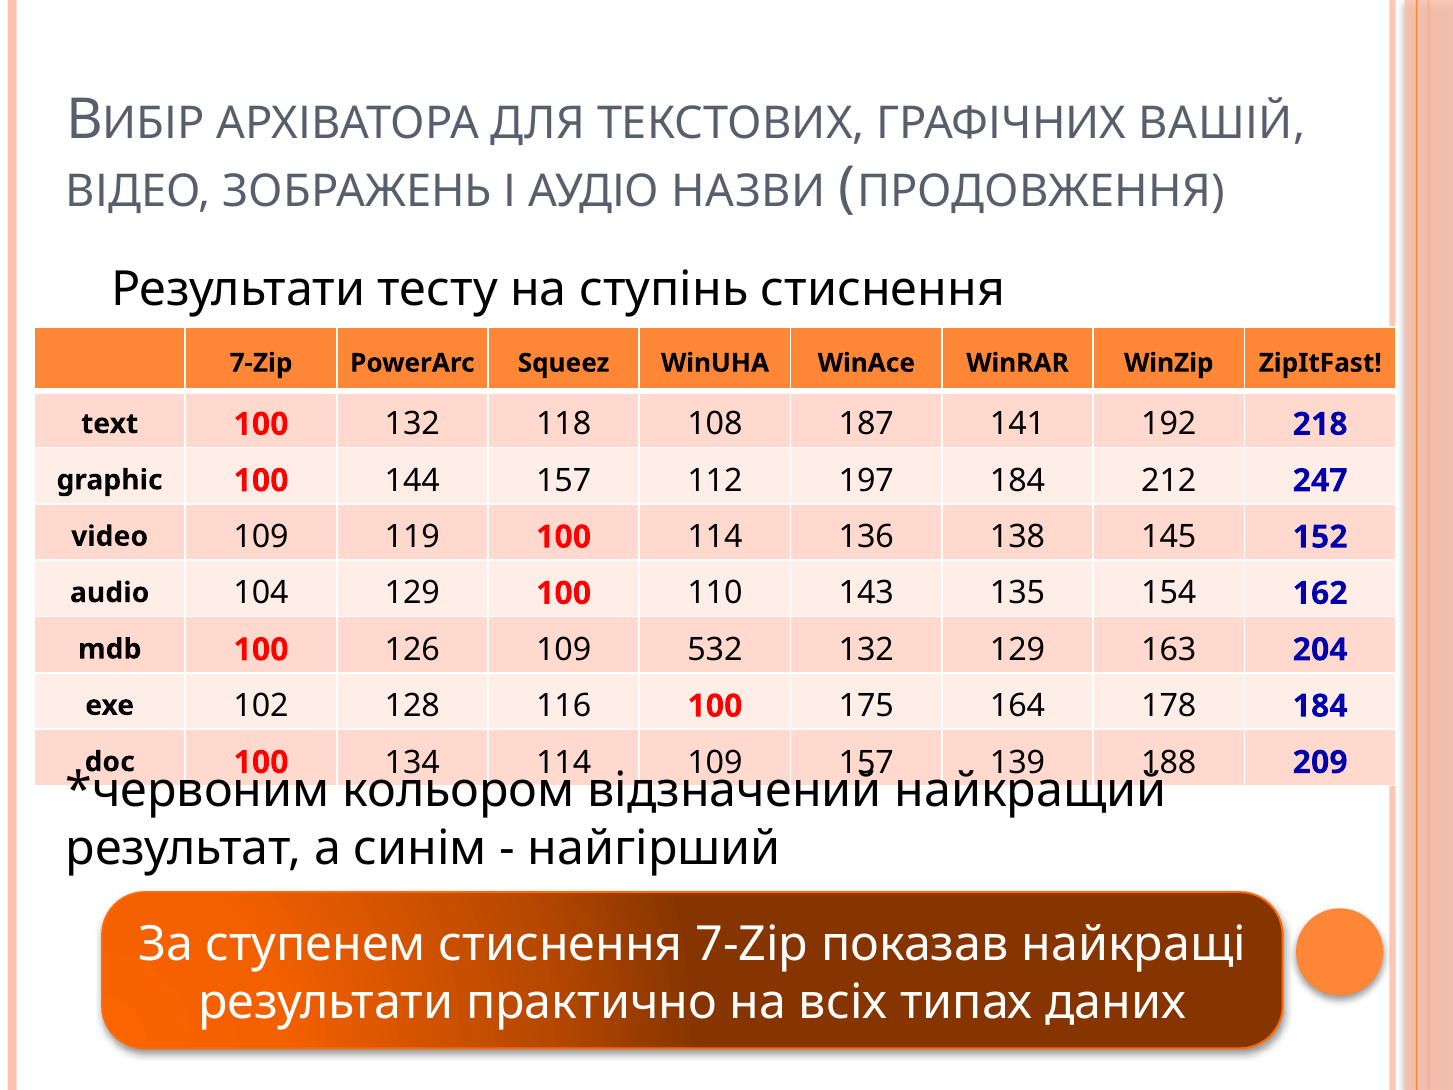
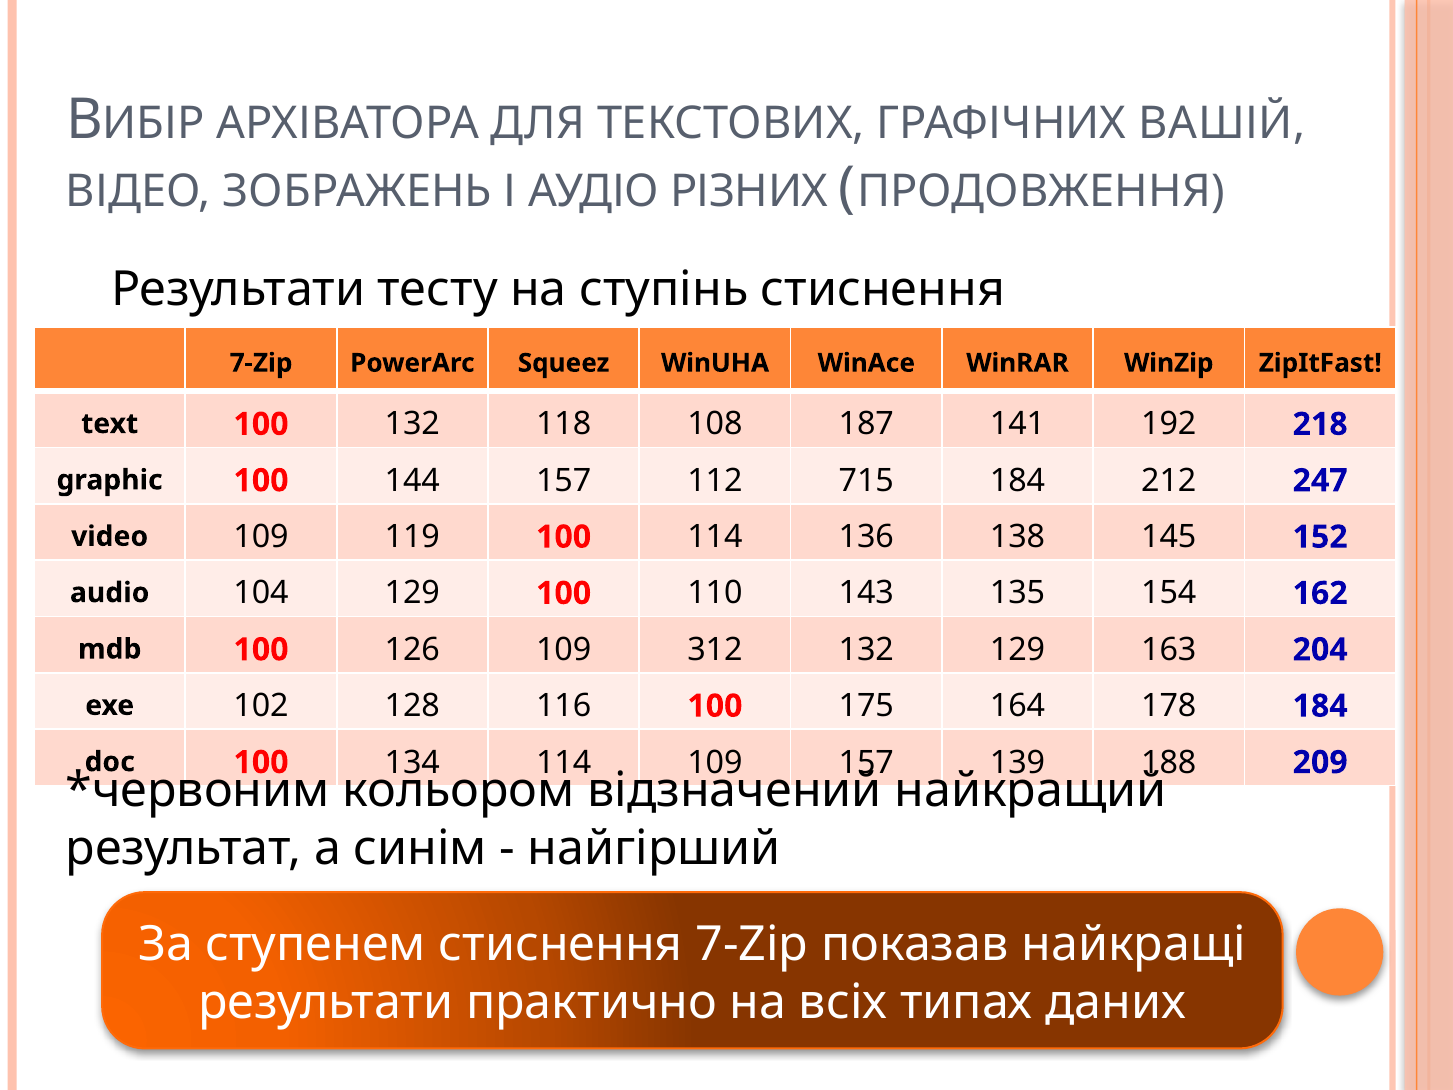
НАЗВИ: НАЗВИ -> РІЗНИХ (749, 192)
197: 197 -> 715 (866, 481)
532: 532 -> 312 (715, 650)
